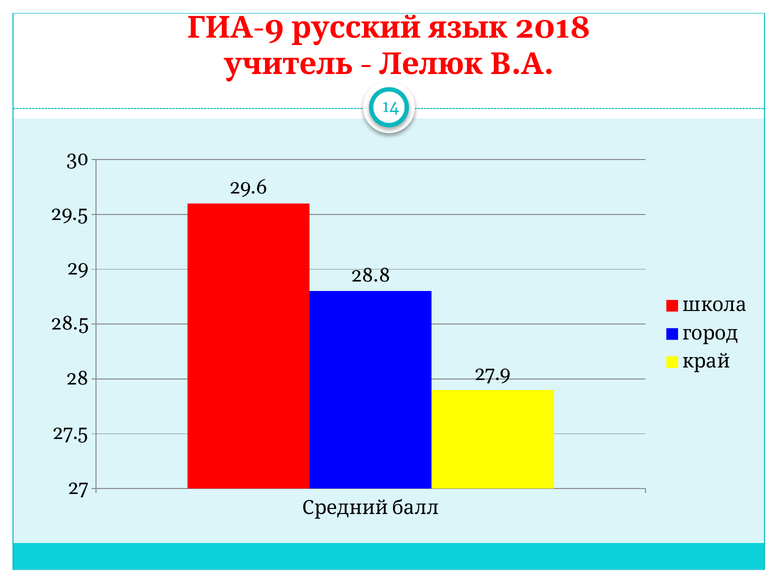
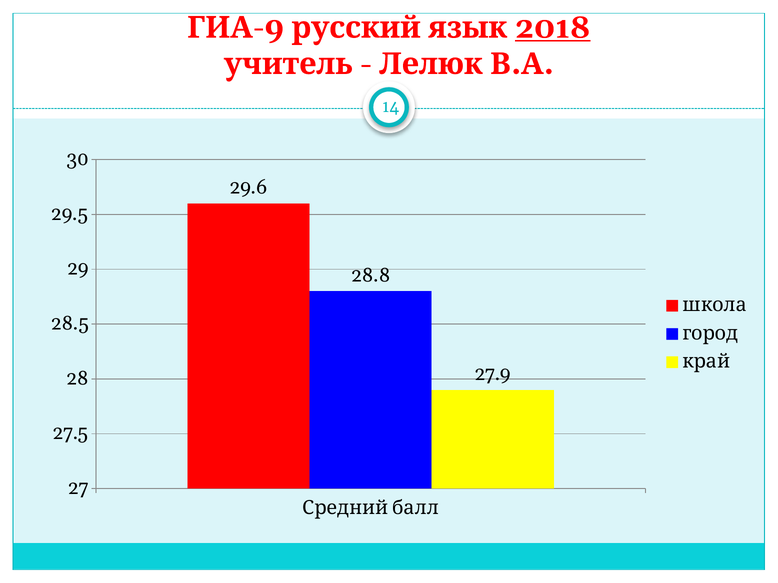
2018 underline: none -> present (553, 28)
